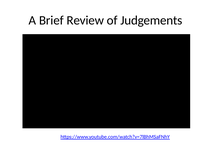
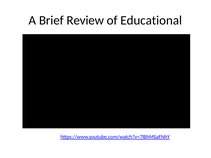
Judgements: Judgements -> Educational (151, 20)
